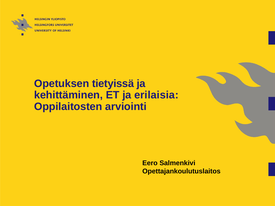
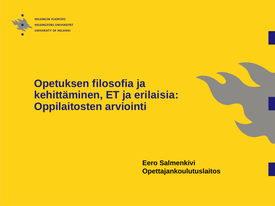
tietyissä: tietyissä -> filosofia (113, 84)
